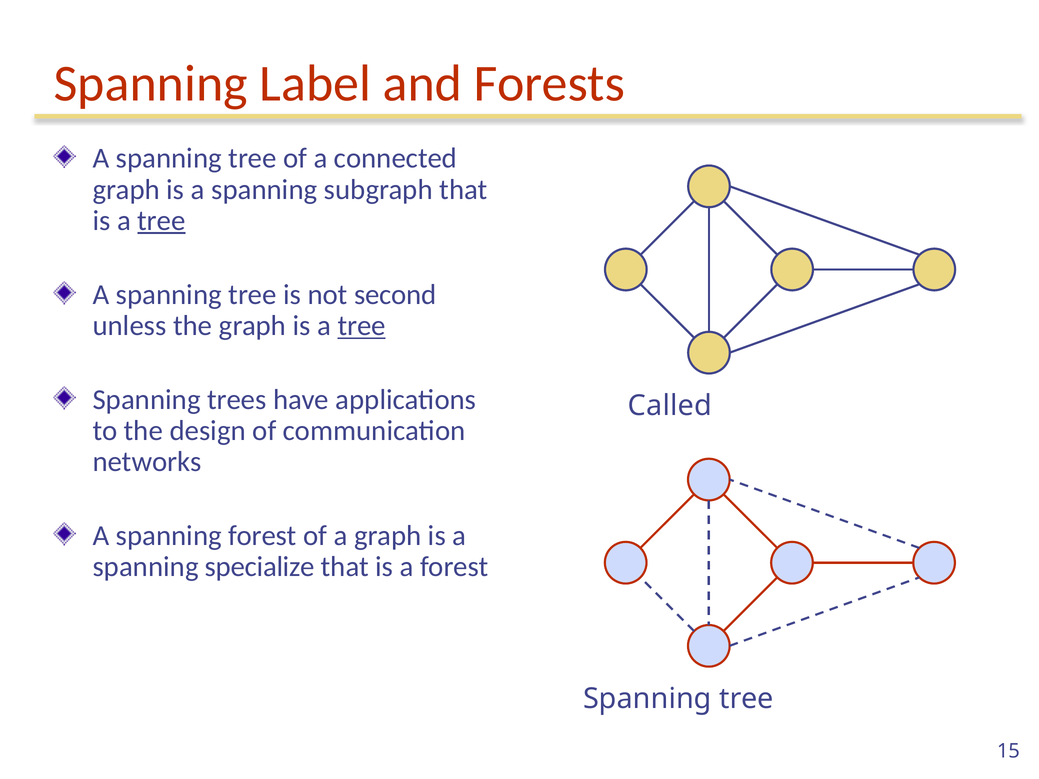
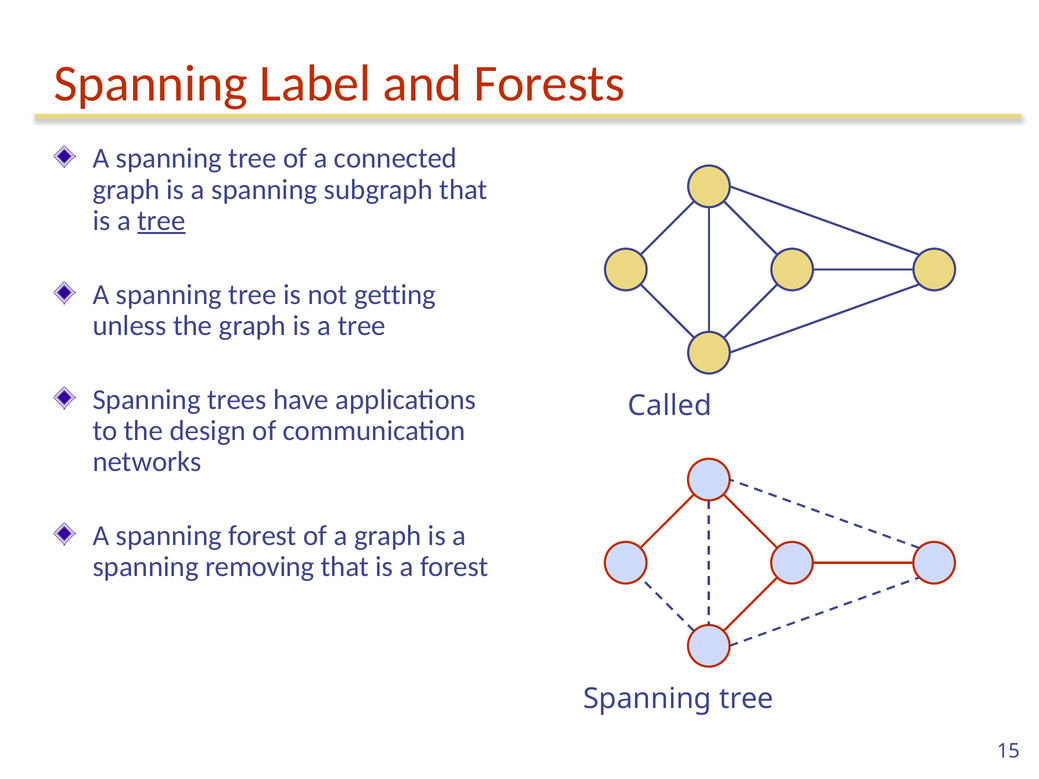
second: second -> getting (395, 295)
tree underline: present -> none (362, 326)
specialize: specialize -> removing (260, 567)
